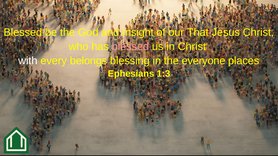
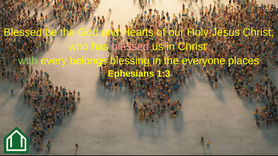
Insight: Insight -> Hearts (138, 32)
That: That -> Holy (198, 32)
with colour: white -> light green (28, 61)
